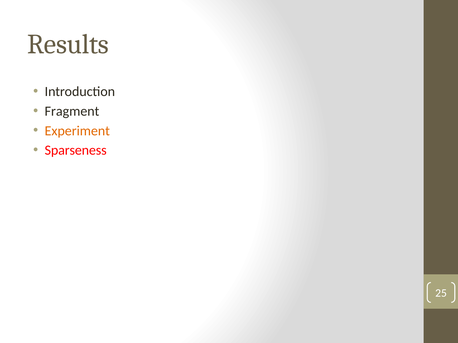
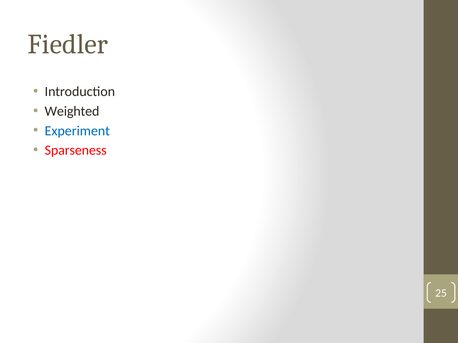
Results: Results -> Fiedler (68, 44)
Fragment: Fragment -> Weighted (72, 111)
Experiment colour: orange -> blue (77, 131)
